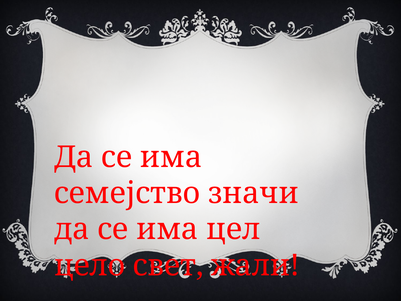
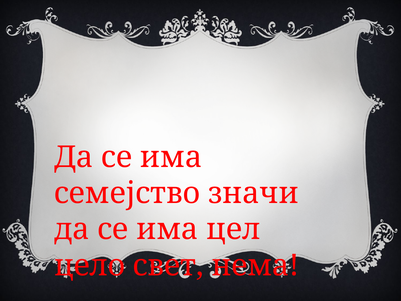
жали: жали -> нема (255, 265)
